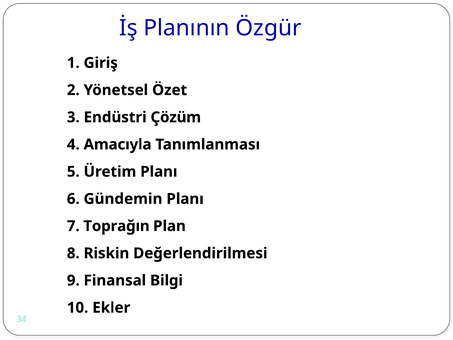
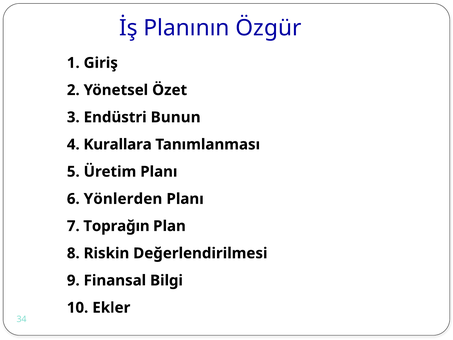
Çözüm: Çözüm -> Bunun (176, 117)
Amacıyla: Amacıyla -> Kurallara (118, 144)
Gündemin: Gündemin -> Yönlerden (123, 199)
